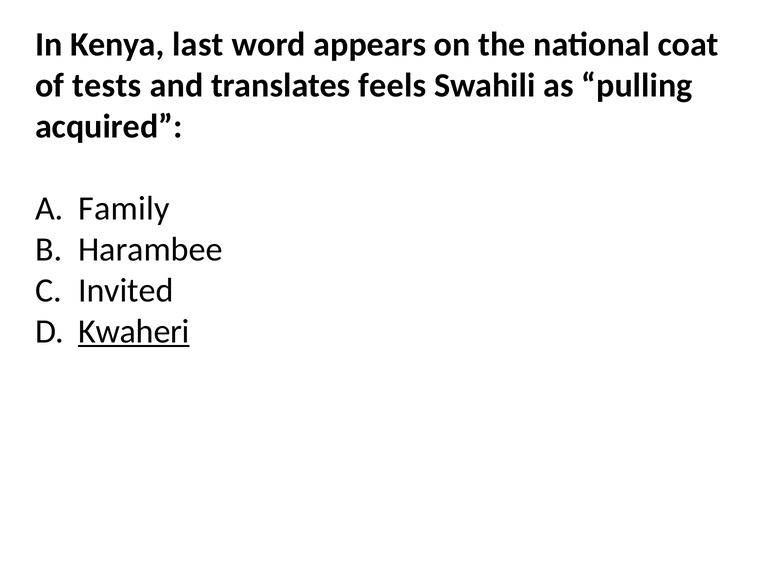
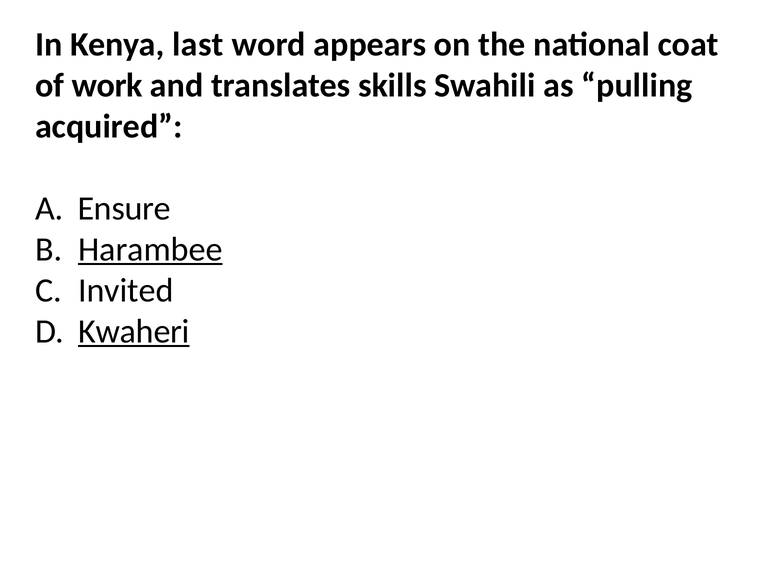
tests: tests -> work (107, 85)
feels: feels -> skills (392, 85)
Family: Family -> Ensure (124, 208)
Harambee underline: none -> present (150, 249)
